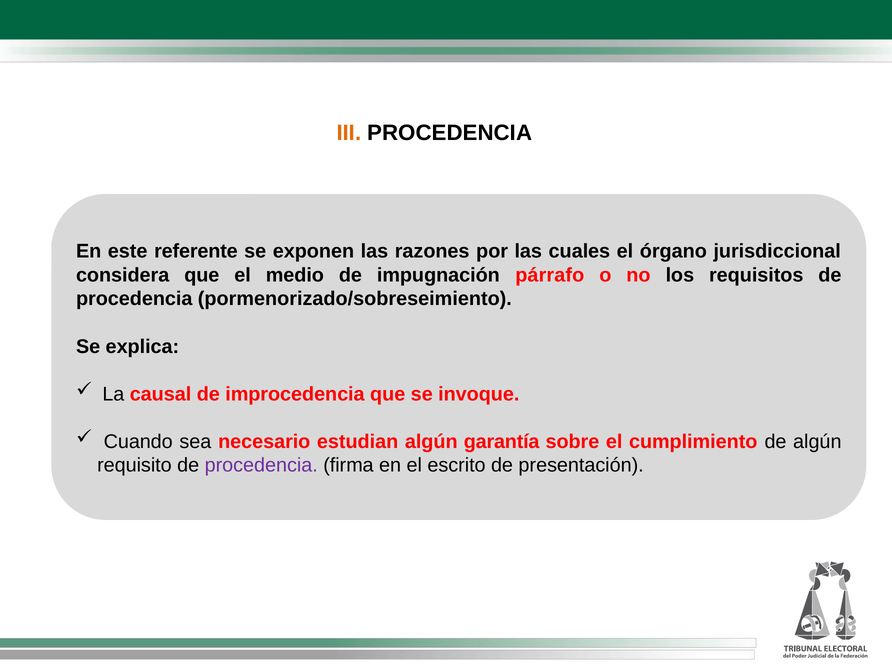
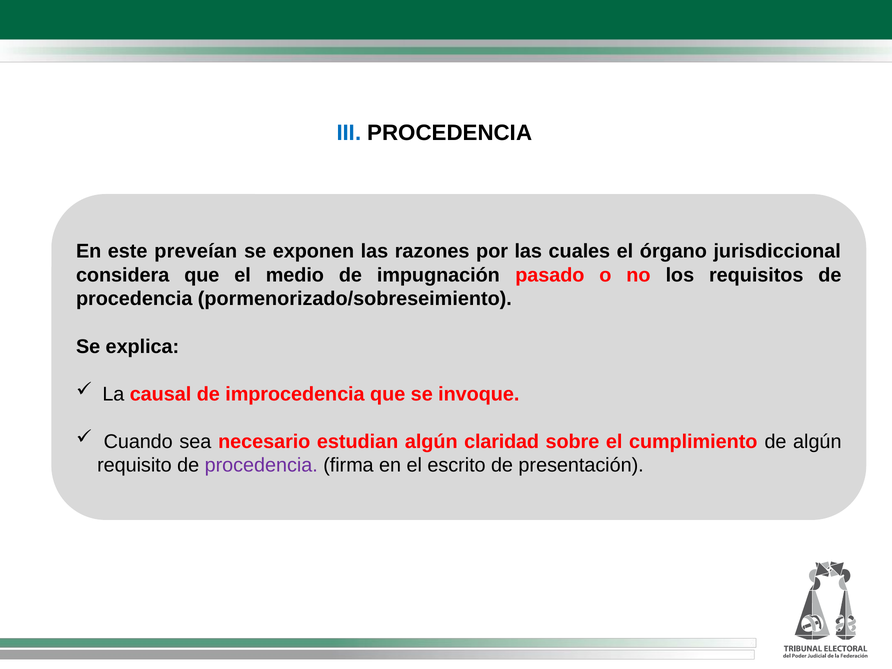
III colour: orange -> blue (349, 133)
referente: referente -> preveían (196, 251)
párrafo: párrafo -> pasado (550, 275)
garantía: garantía -> claridad (502, 442)
